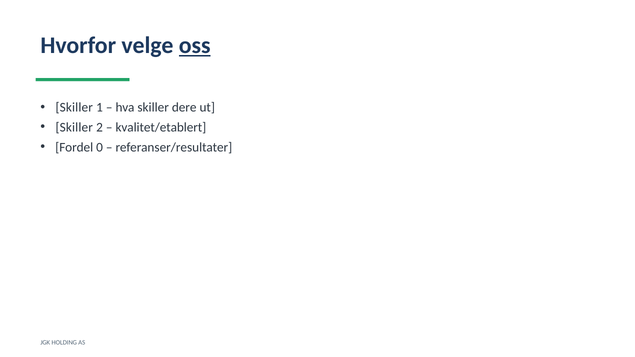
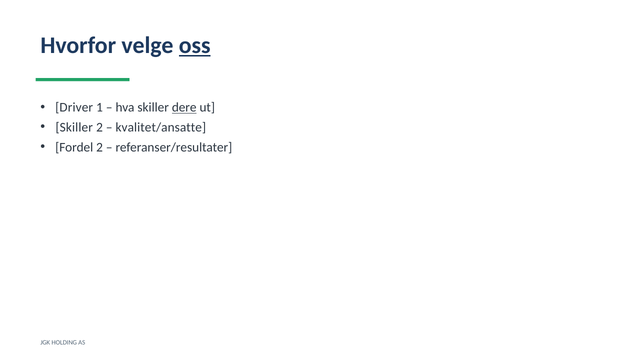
Skiller: Skiller -> Driver (74, 108)
dere underline: none -> present (184, 108)
kvalitet/etablert: kvalitet/etablert -> kvalitet/ansatte (161, 127)
Fordel 0: 0 -> 2 (100, 147)
